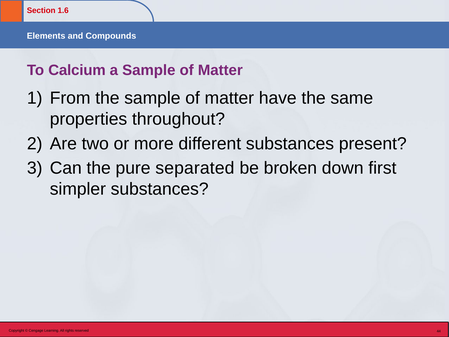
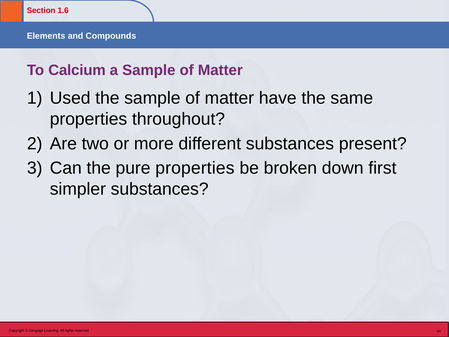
From: From -> Used (70, 98)
pure separated: separated -> properties (195, 168)
